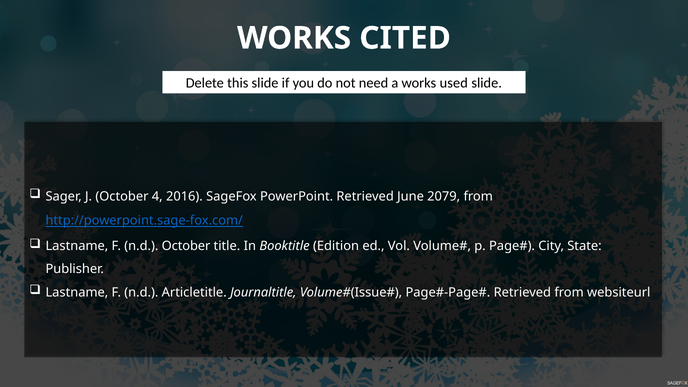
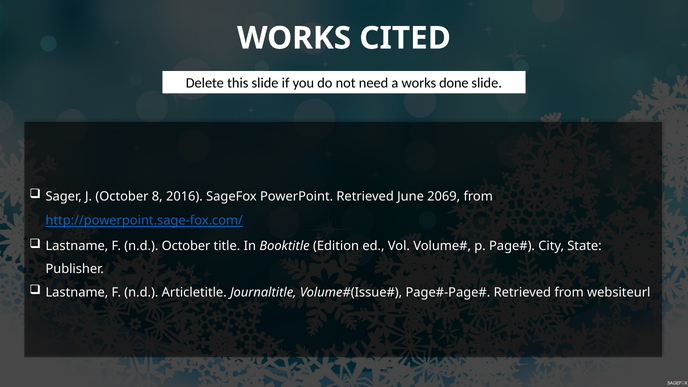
used: used -> done (454, 83)
4: 4 -> 8 (157, 196)
2079: 2079 -> 2069 (444, 196)
